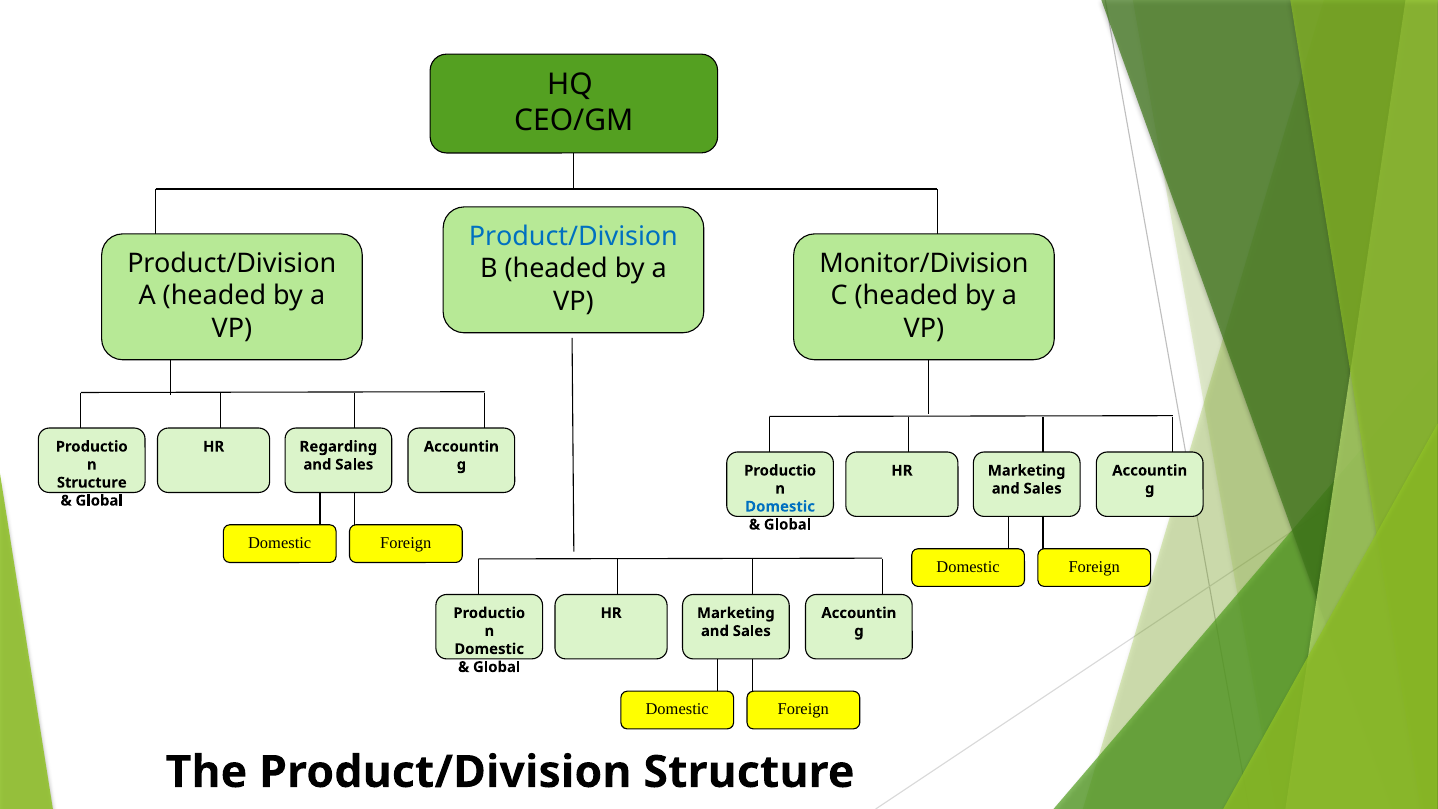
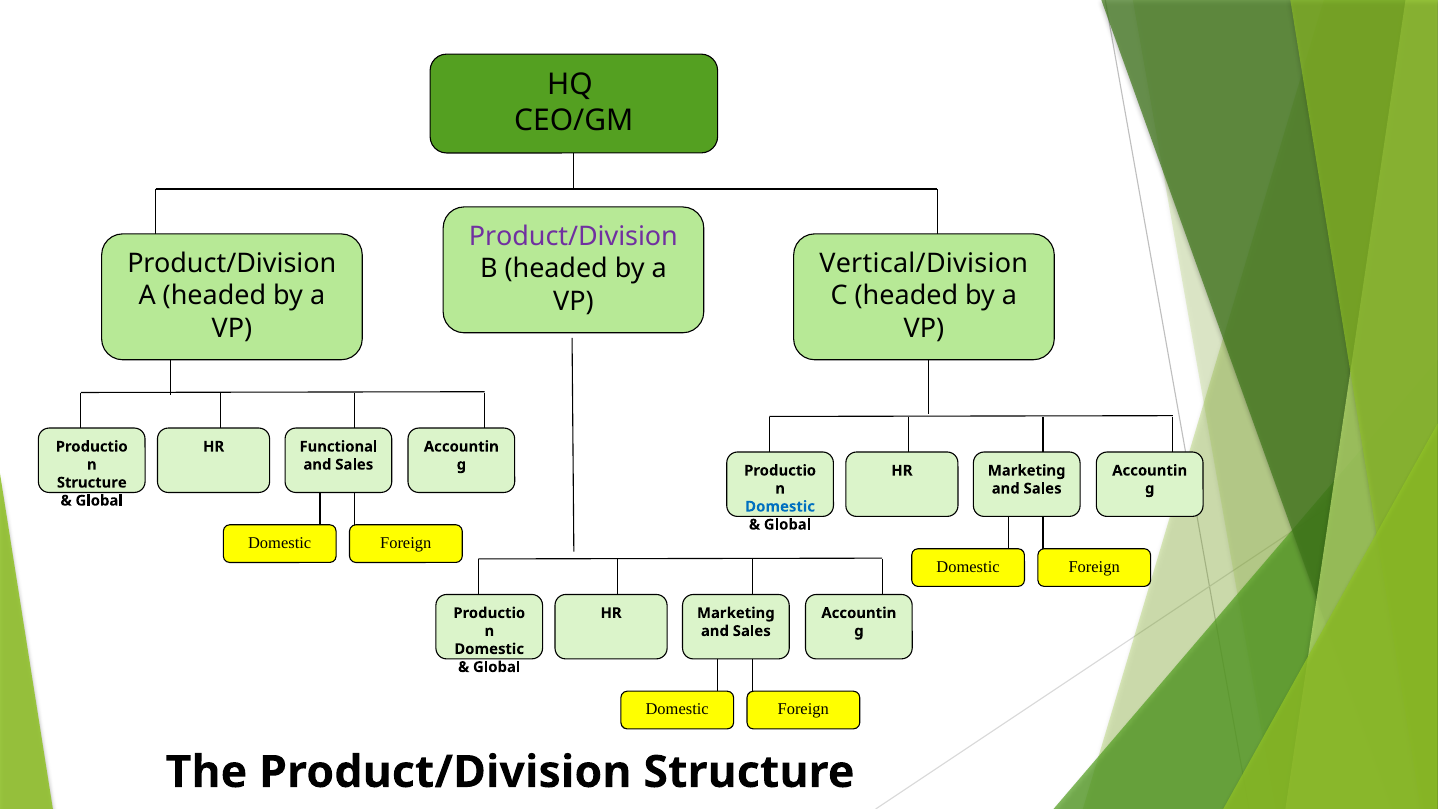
Product/Division colour: blue -> purple (573, 236)
Monitor/Division: Monitor/Division -> Vertical/Division (924, 263)
Regarding: Regarding -> Functional (338, 447)
